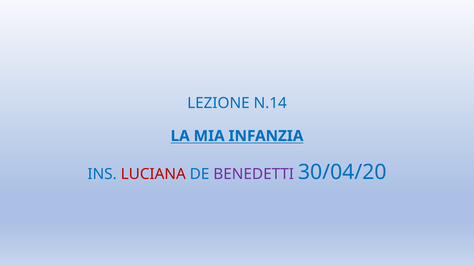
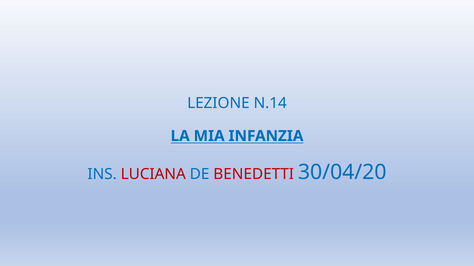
BENEDETTI colour: purple -> red (254, 174)
